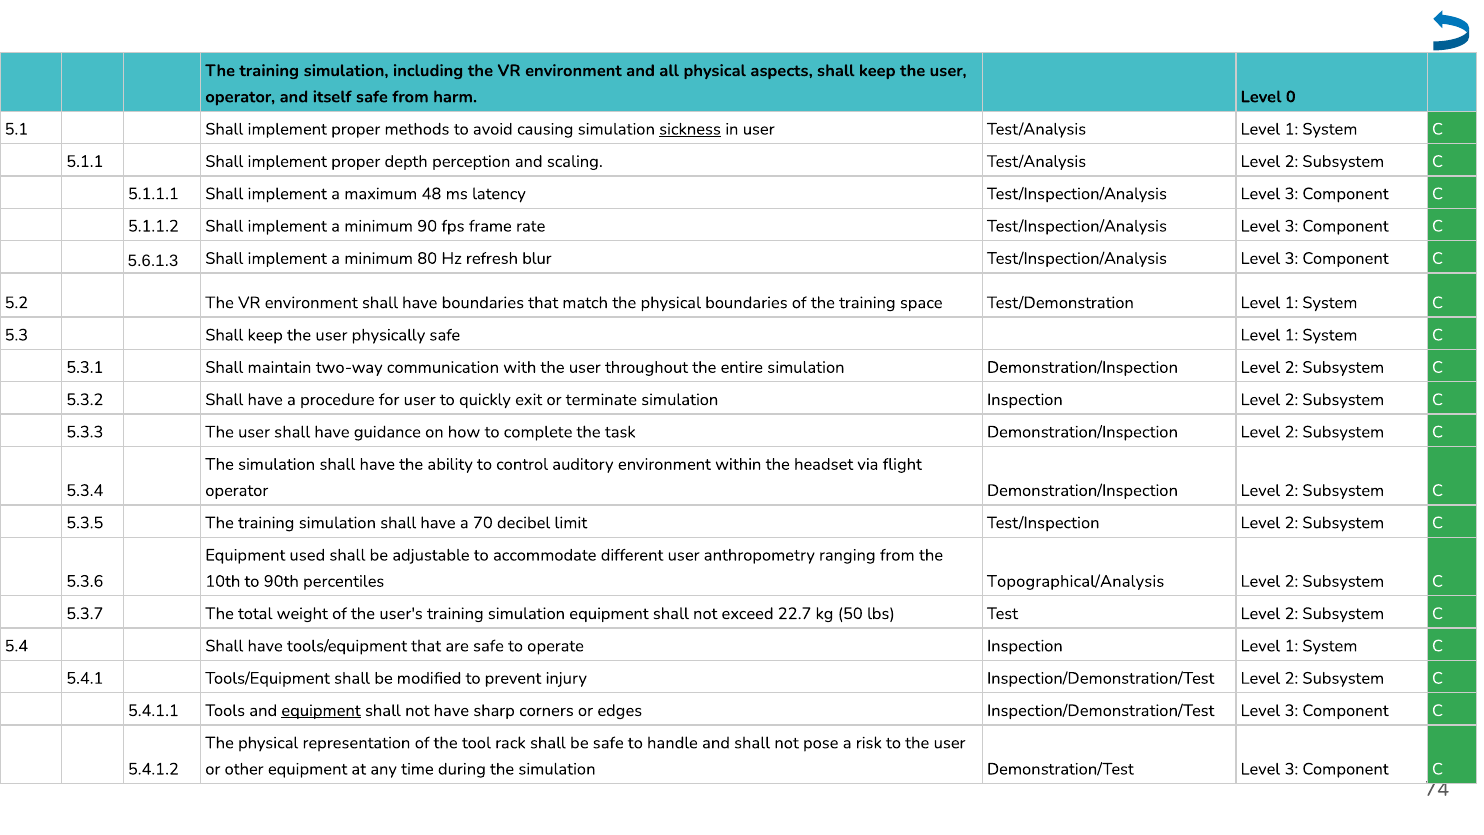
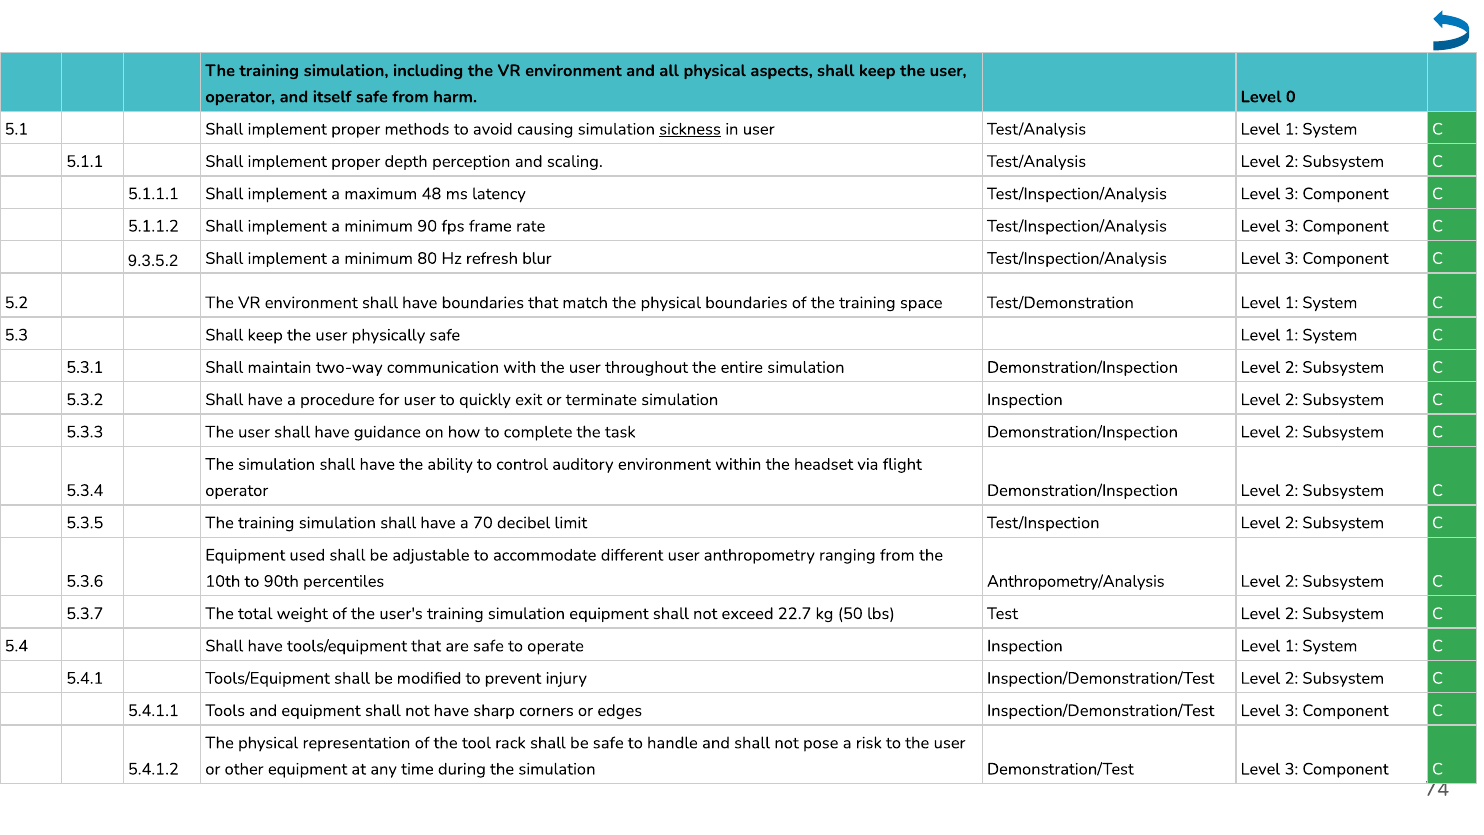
5.6.1.3: 5.6.1.3 -> 9.3.5.2 (153, 261)
Topographical/Analysis: Topographical/Analysis -> Anthropometry/Analysis (1076, 581)
equipment underline: present -> none (321, 710)
